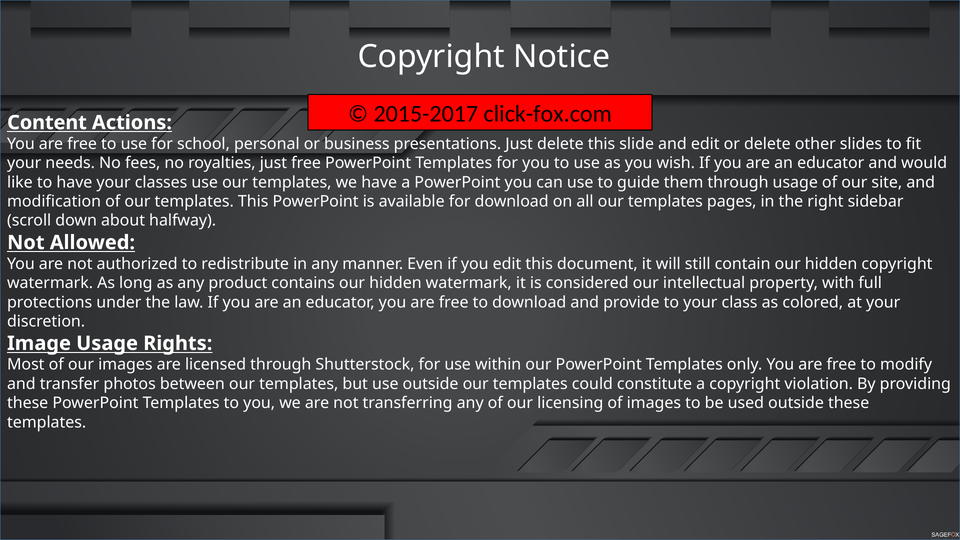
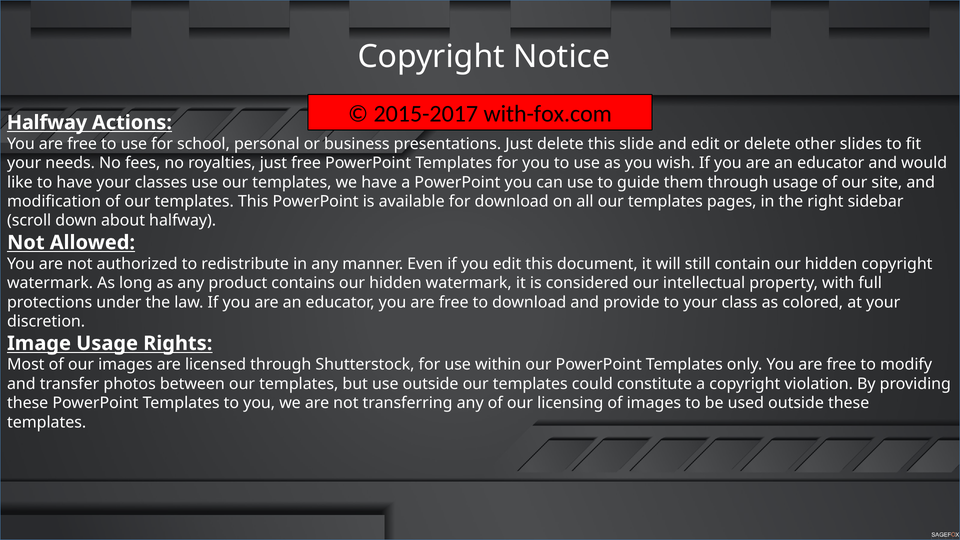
click-fox.com: click-fox.com -> with-fox.com (548, 114)
Content: Content -> Halfway (47, 123)
